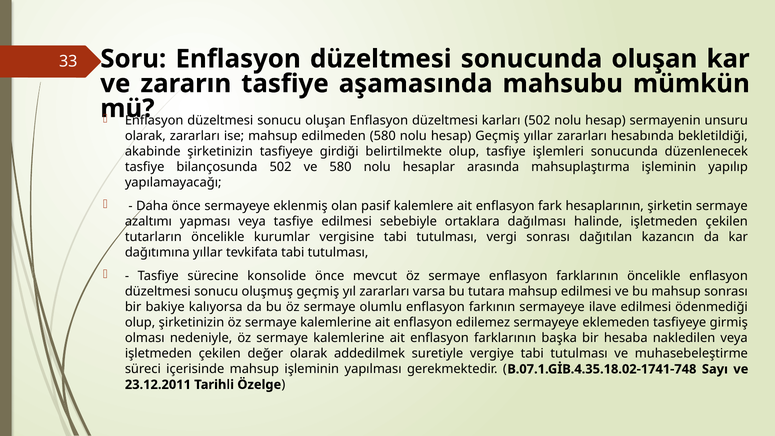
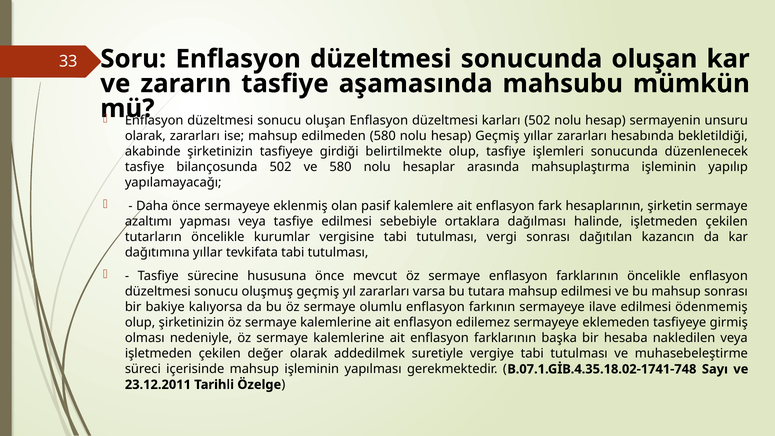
konsolide: konsolide -> hususuna (277, 276)
ödenmediği: ödenmediği -> ödenmemiş (711, 307)
